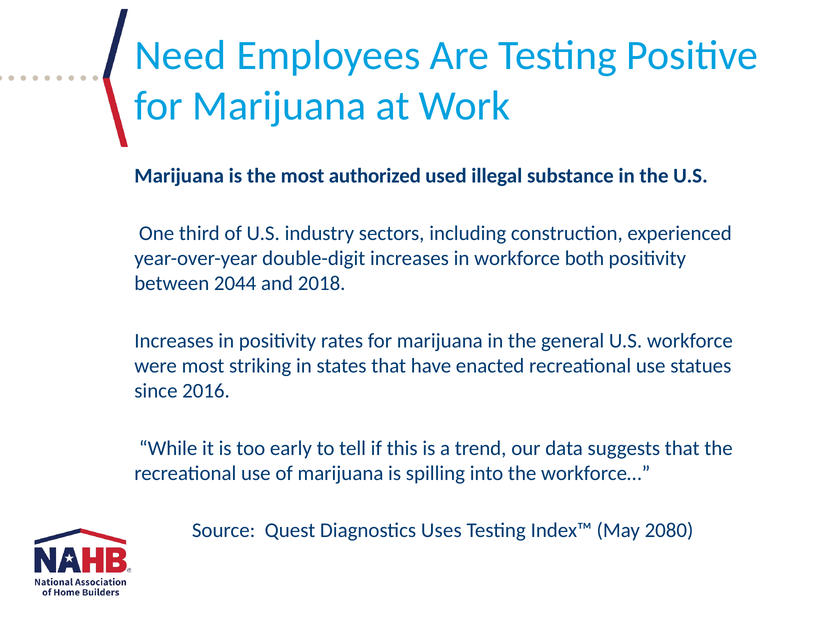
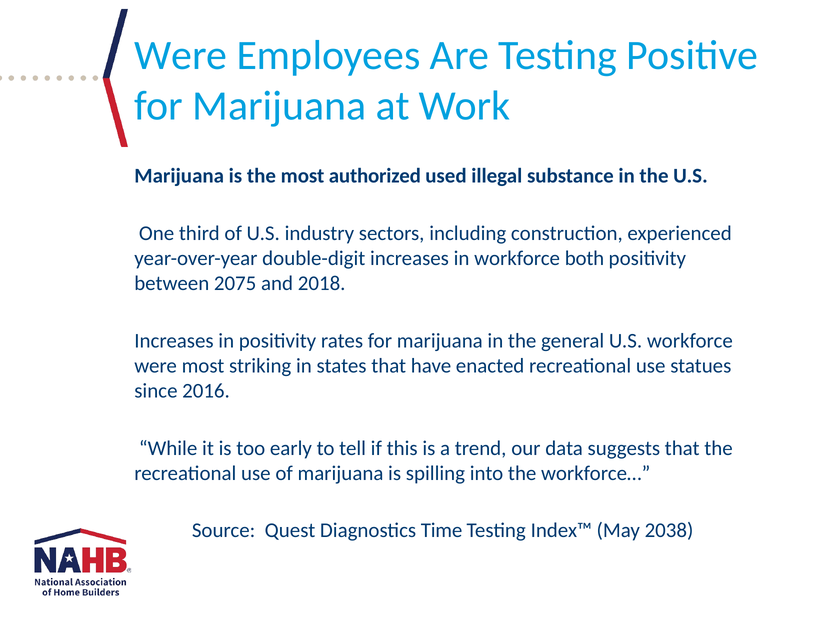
Need: Need -> Were (181, 56)
2044: 2044 -> 2075 (235, 284)
Uses: Uses -> Time (442, 531)
2080: 2080 -> 2038 (669, 531)
